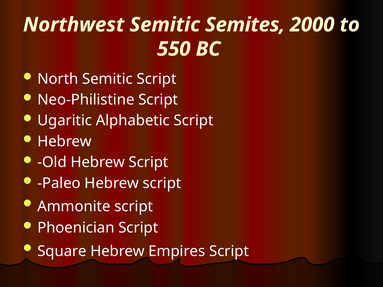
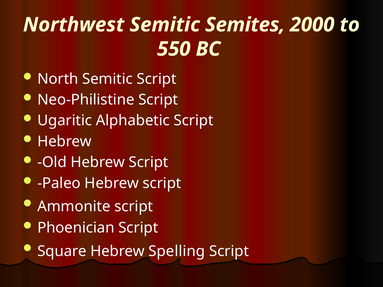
Empires: Empires -> Spelling (177, 251)
